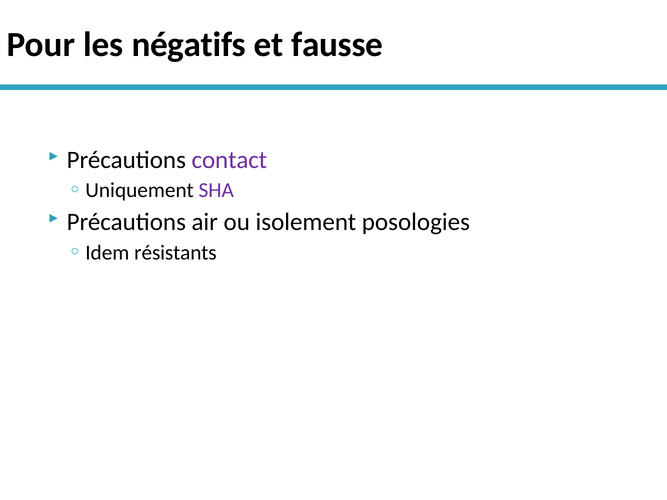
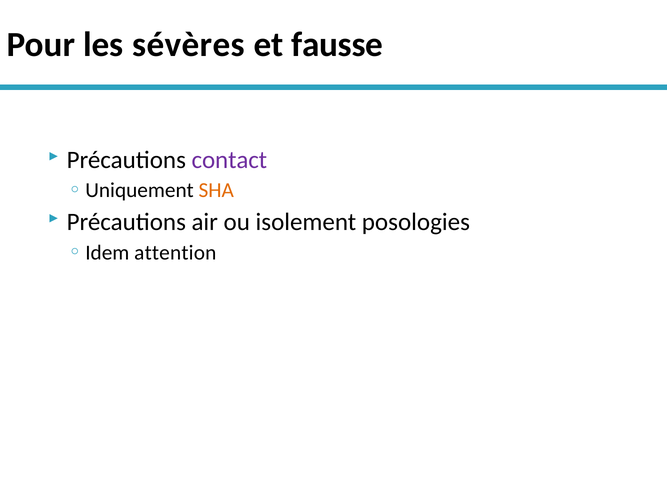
négatifs: négatifs -> sévères (188, 44)
SHA colour: purple -> orange (216, 190)
résistants: résistants -> attention (175, 253)
